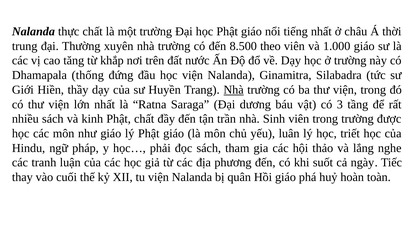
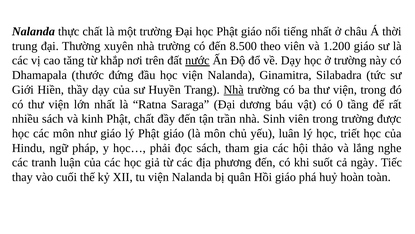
1.000: 1.000 -> 1.200 (337, 46)
nước underline: none -> present (197, 60)
thống: thống -> thước (88, 75)
3: 3 -> 0 (340, 104)
